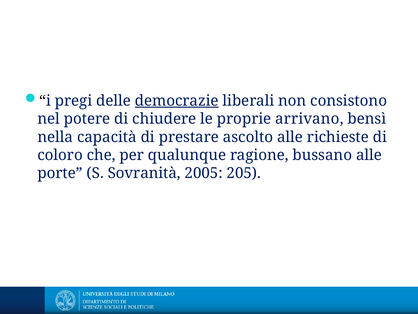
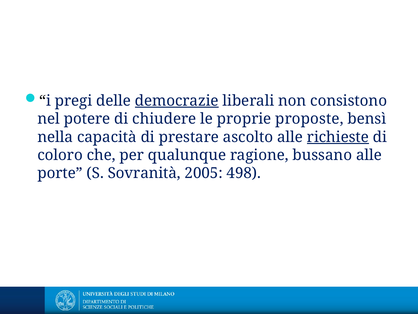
arrivano: arrivano -> proposte (309, 119)
richieste underline: none -> present (338, 137)
205: 205 -> 498 (244, 173)
